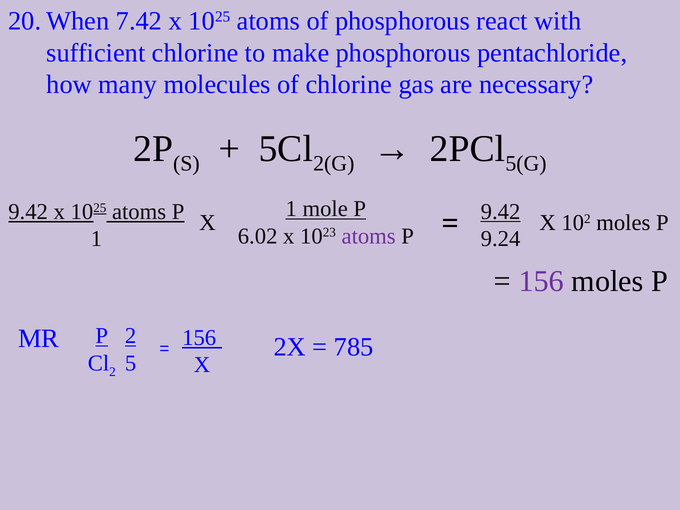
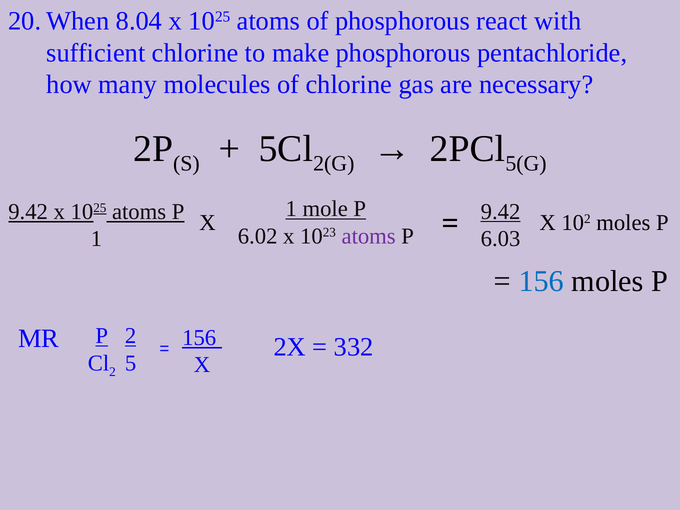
7.42: 7.42 -> 8.04 (139, 21)
9.24: 9.24 -> 6.03 (501, 239)
156 colour: purple -> blue (541, 281)
785: 785 -> 332 (354, 347)
